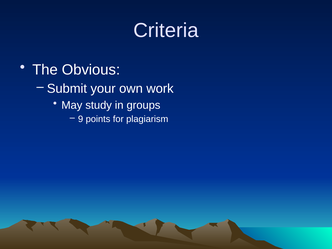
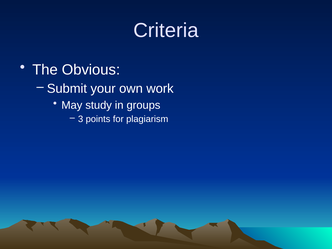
9: 9 -> 3 (81, 119)
